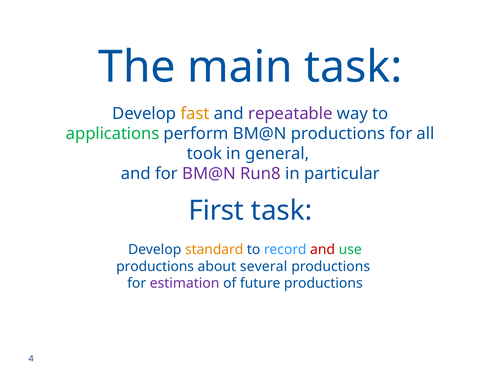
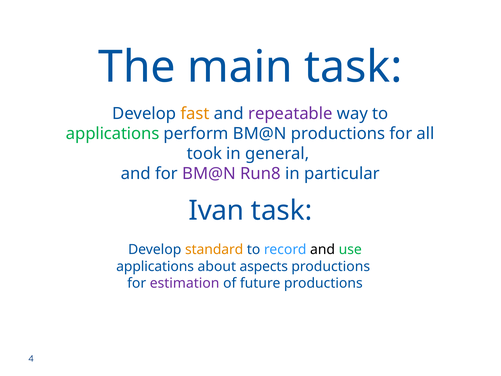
First: First -> Ivan (216, 211)
and colour: red -> black (323, 250)
productions: productions -> applications (155, 266)
several: several -> aspects (264, 266)
